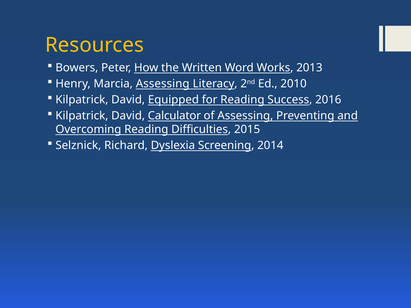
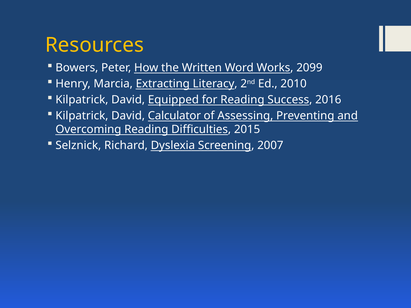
2013: 2013 -> 2099 (309, 68)
Marcia Assessing: Assessing -> Extracting (163, 84)
2014: 2014 -> 2007 (270, 146)
